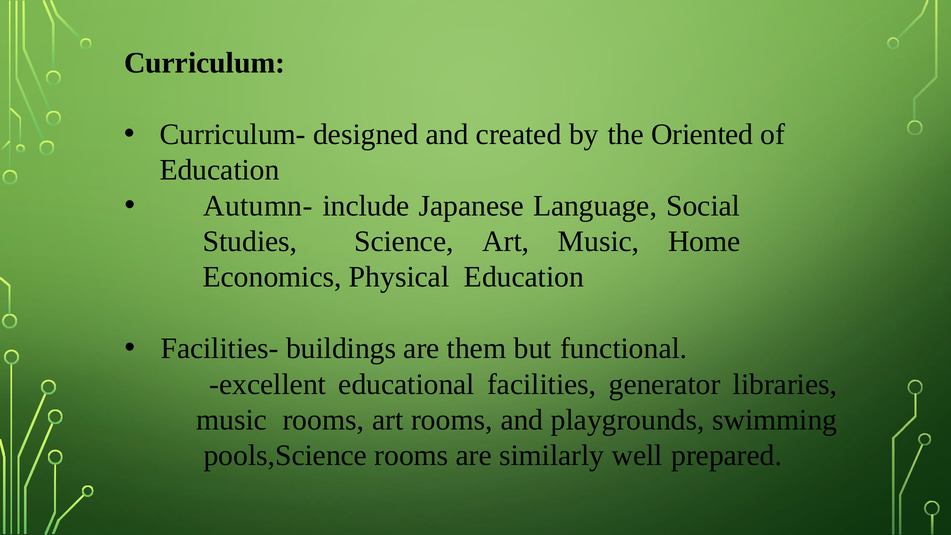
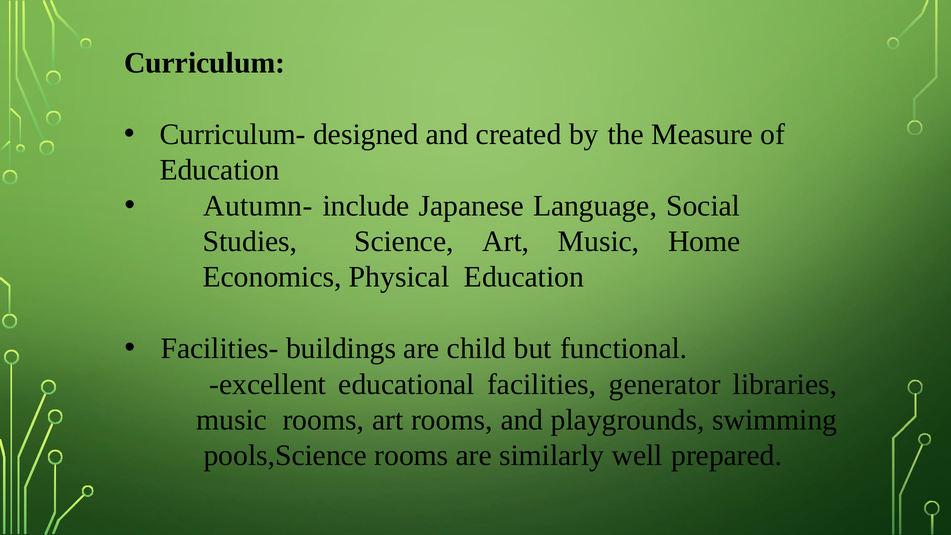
Oriented: Oriented -> Measure (702, 134)
them: them -> child (477, 349)
